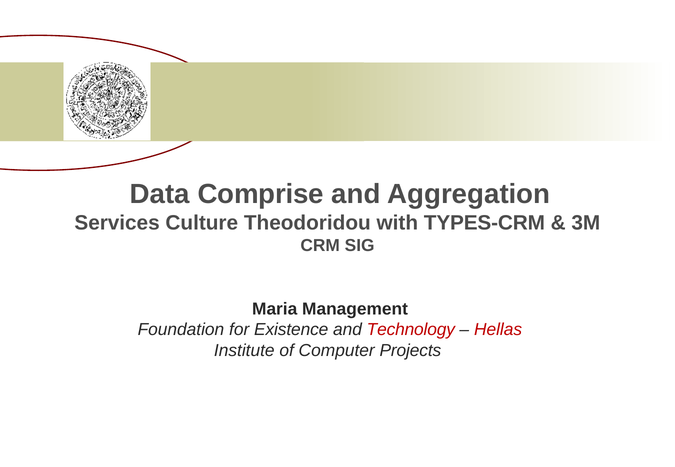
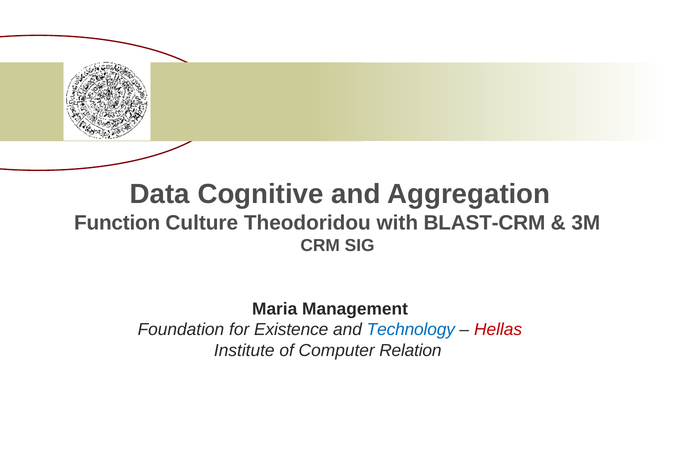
Comprise: Comprise -> Cognitive (261, 194)
Services: Services -> Function (117, 223)
TYPES-CRM: TYPES-CRM -> BLAST-CRM (484, 223)
Technology colour: red -> blue (411, 330)
Projects: Projects -> Relation (410, 351)
